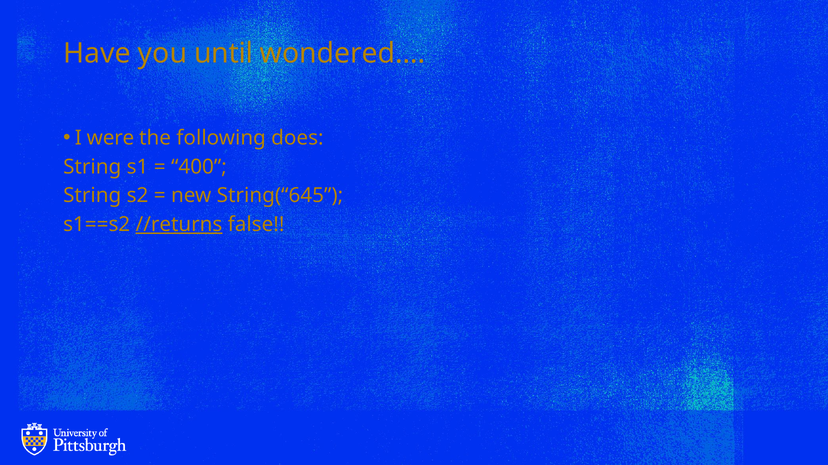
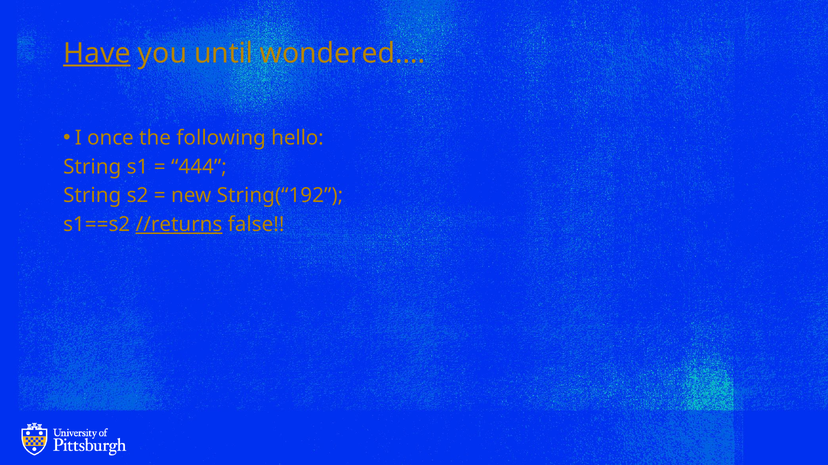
Have underline: none -> present (97, 53)
were: were -> once (110, 138)
does: does -> hello (298, 138)
400: 400 -> 444 (199, 167)
String(“645: String(“645 -> String(“192 (280, 196)
